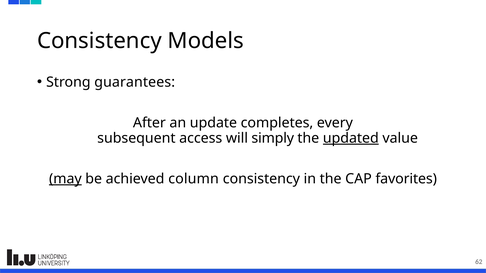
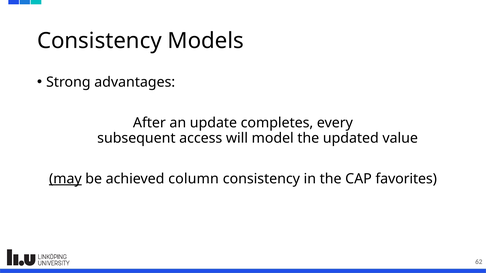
guarantees: guarantees -> advantages (135, 82)
simply: simply -> model (273, 138)
updated underline: present -> none (351, 138)
